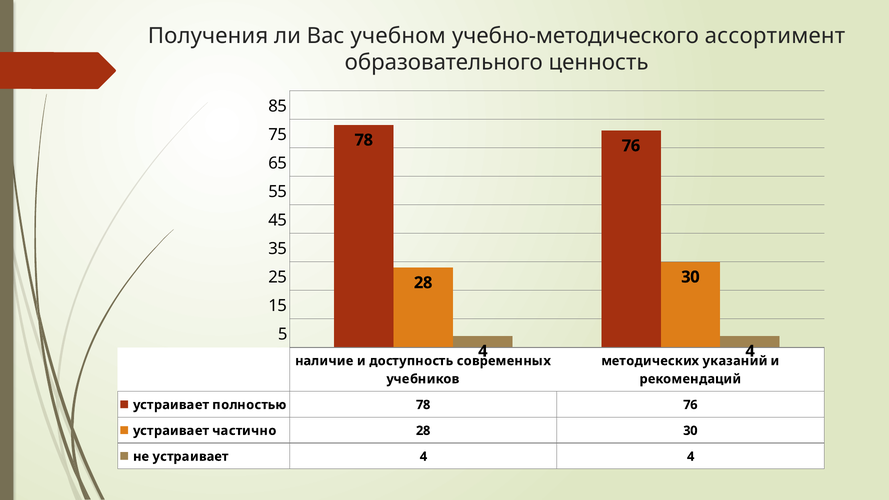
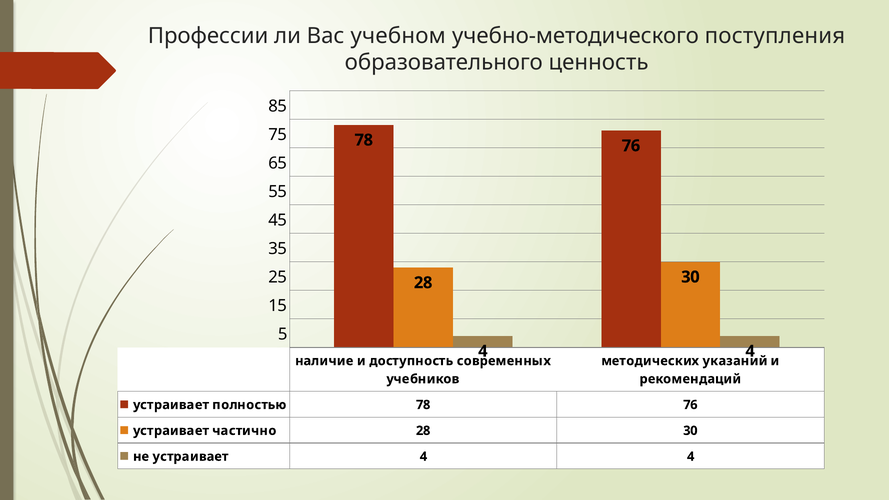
Получения: Получения -> Профессии (208, 36)
ассортимент: ассортимент -> поступления (775, 36)
